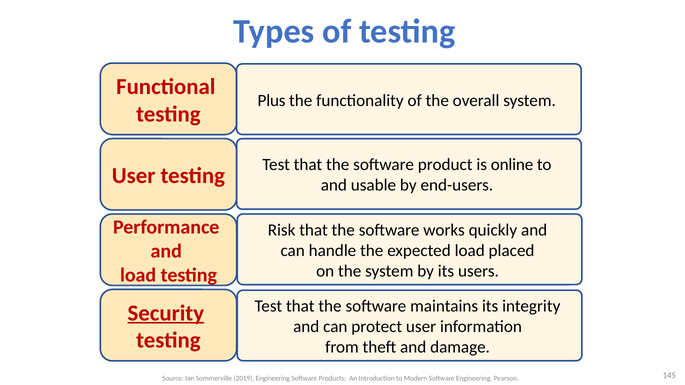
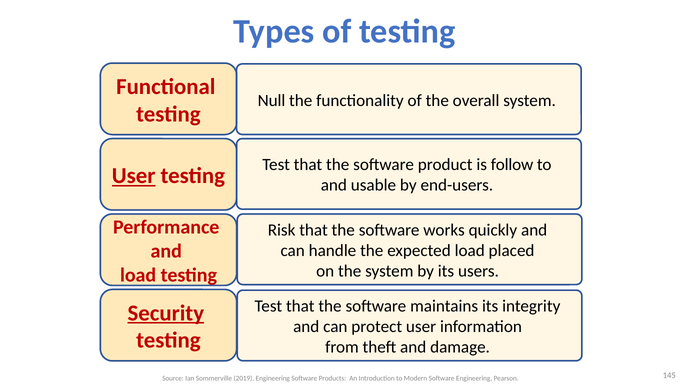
Plus: Plus -> Null (272, 100)
online: online -> follow (512, 165)
User underline: none -> present (134, 176)
